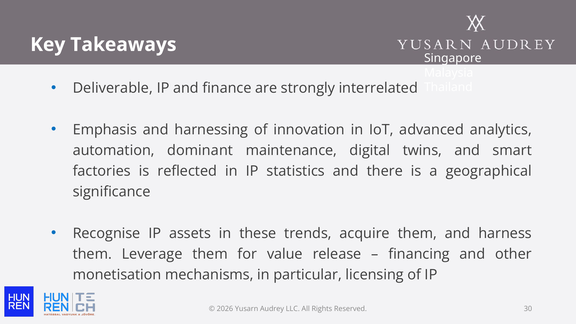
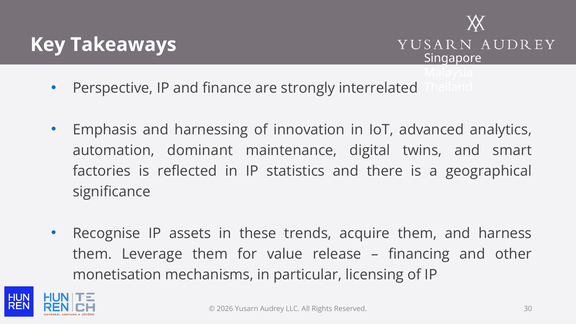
Deliverable: Deliverable -> Perspective (113, 88)
